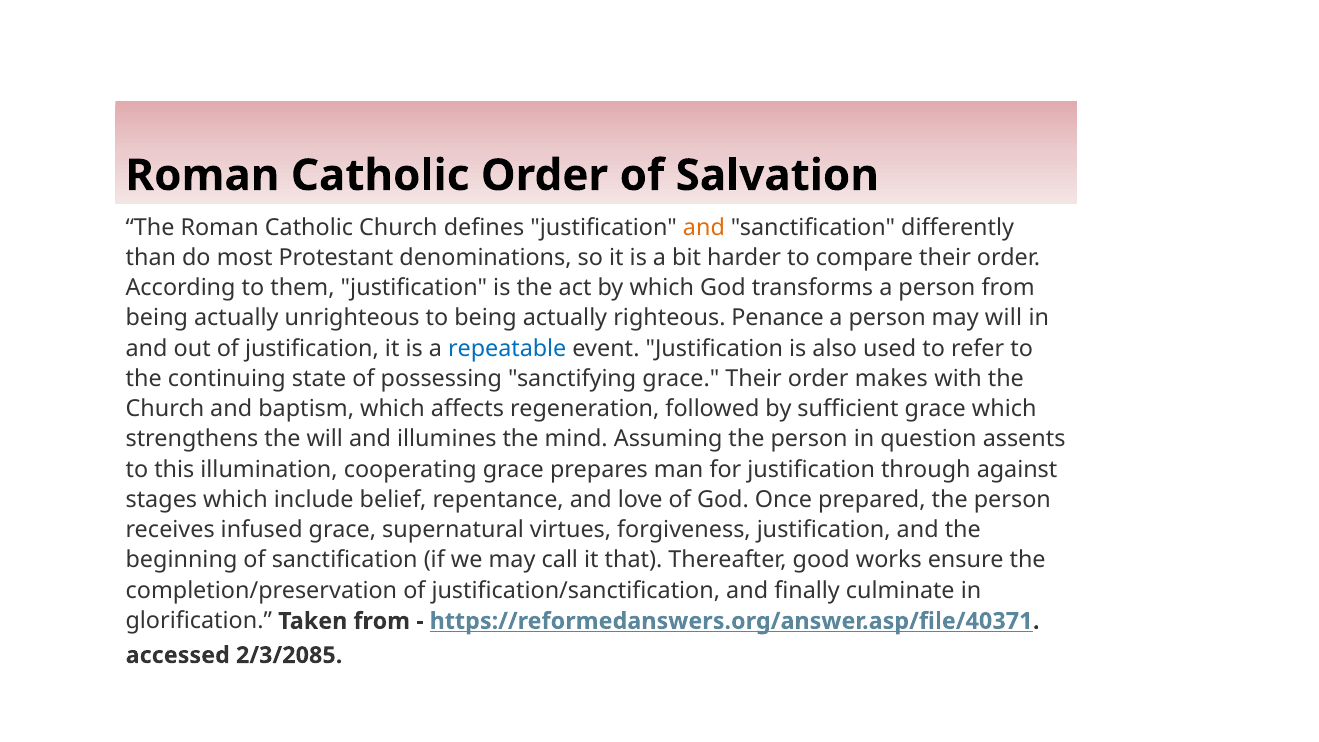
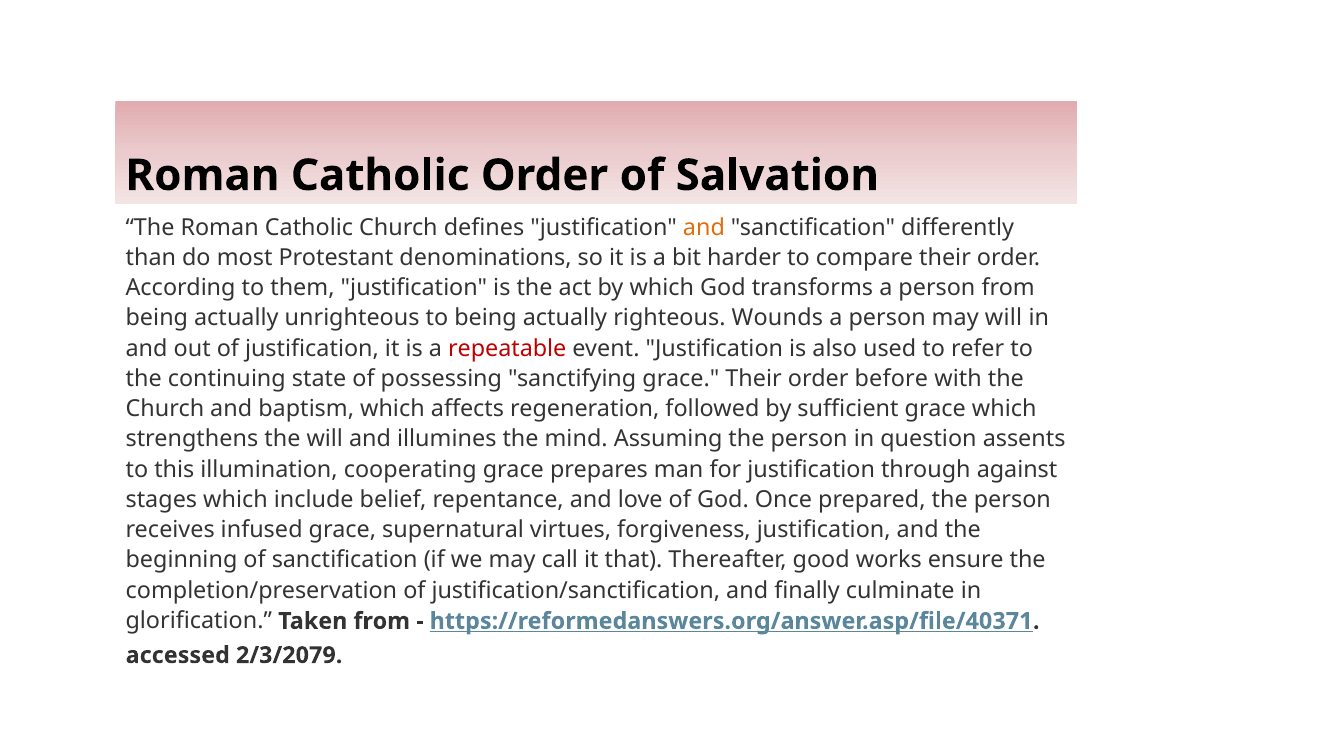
Penance: Penance -> Wounds (777, 318)
repeatable colour: blue -> red (507, 348)
makes: makes -> before (891, 379)
2/3/2085: 2/3/2085 -> 2/3/2079 (289, 655)
